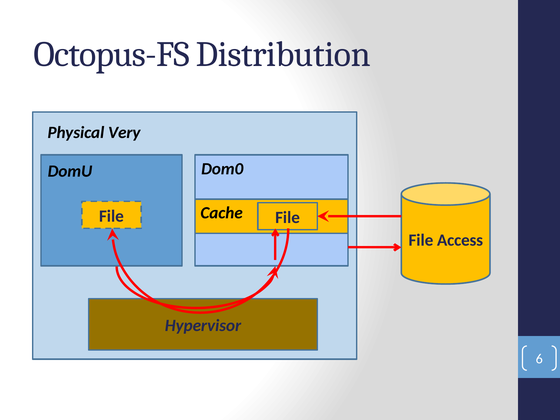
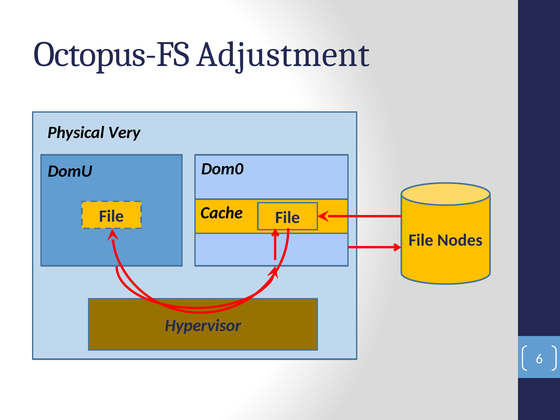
Distribution: Distribution -> Adjustment (283, 54)
Access: Access -> Nodes (460, 240)
